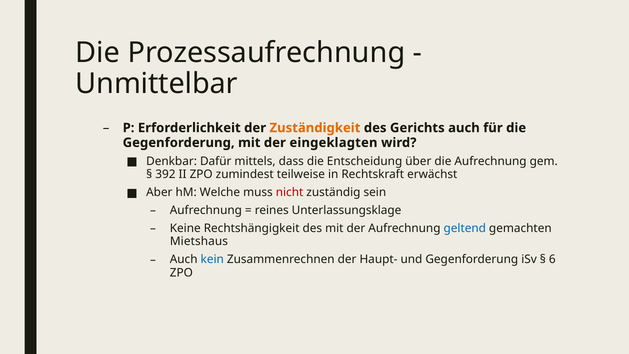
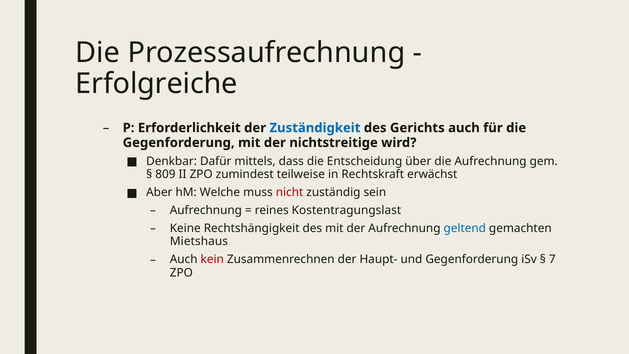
Unmittelbar: Unmittelbar -> Erfolgreiche (157, 84)
Zuständigkeit colour: orange -> blue (315, 128)
eingeklagten: eingeklagten -> nichtstreitige (334, 143)
392: 392 -> 809 (165, 174)
Unterlassungsklage: Unterlassungsklage -> Kostentragungslast (346, 210)
kein colour: blue -> red (212, 259)
6: 6 -> 7 (552, 259)
